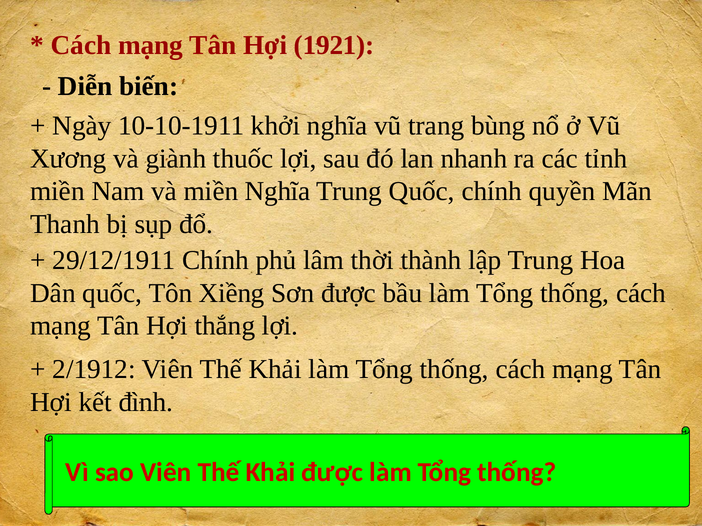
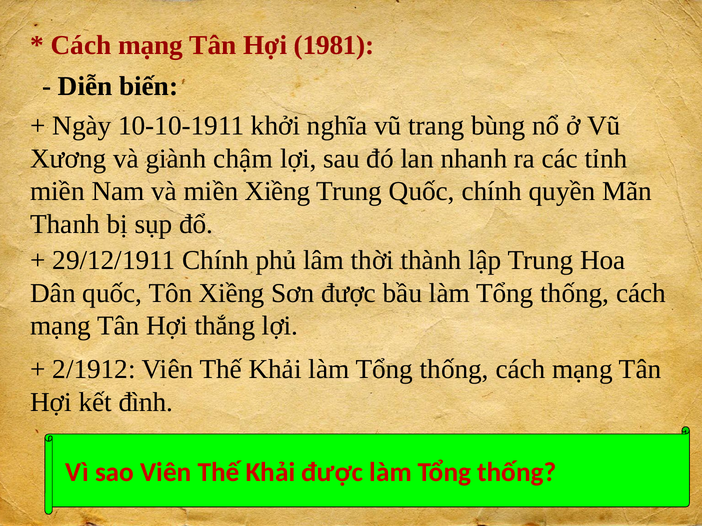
1921: 1921 -> 1981 (334, 45)
thuốc: thuốc -> chậm (243, 159)
miền Nghĩa: Nghĩa -> Xiềng (277, 191)
